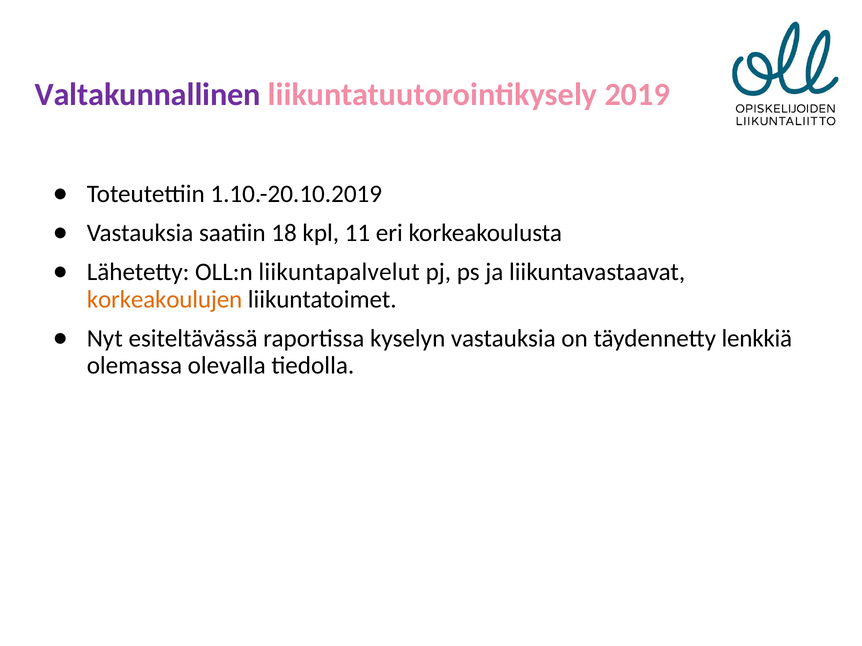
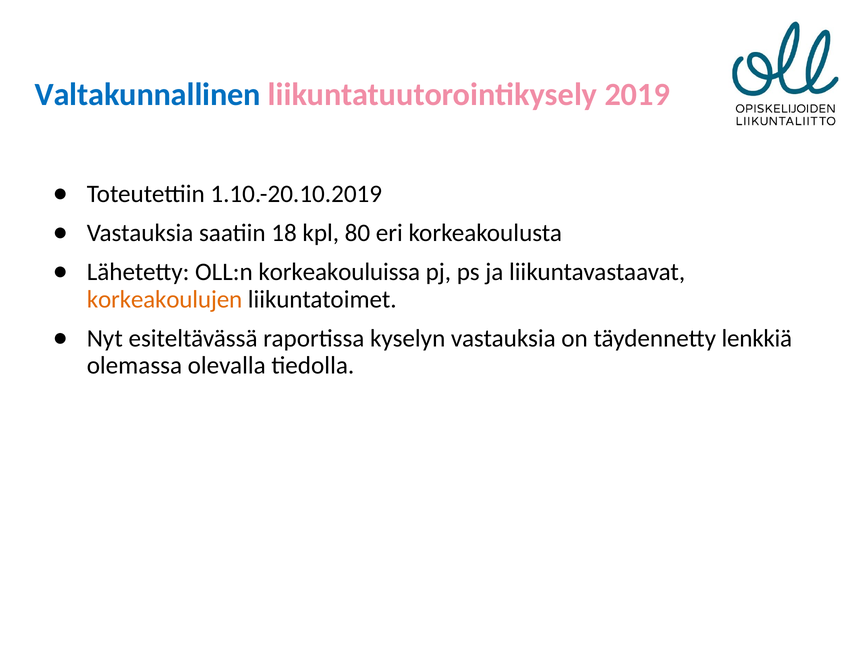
Valtakunnallinen colour: purple -> blue (148, 95)
11: 11 -> 80 (357, 233)
liikuntapalvelut: liikuntapalvelut -> korkeakouluissa (339, 272)
